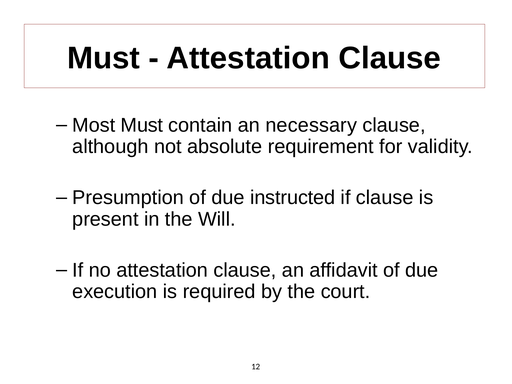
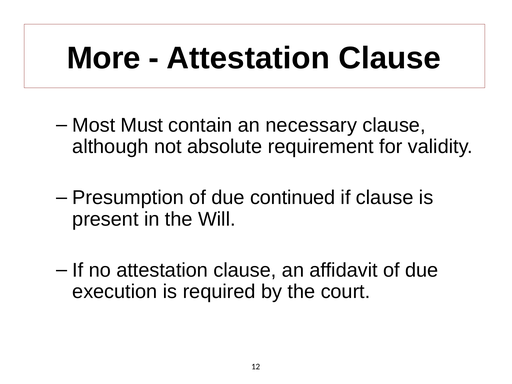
Must: Must -> More (104, 58)
instructed: instructed -> continued (293, 198)
